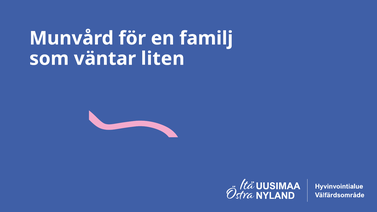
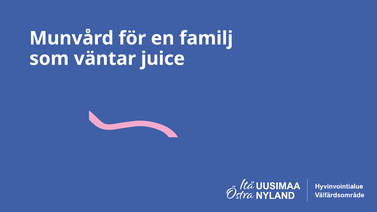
liten: liten -> juice (163, 59)
